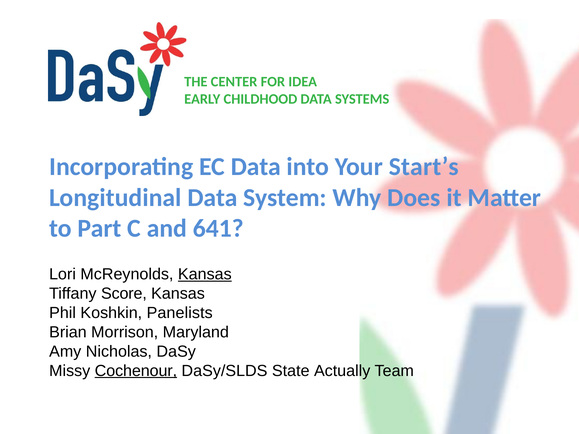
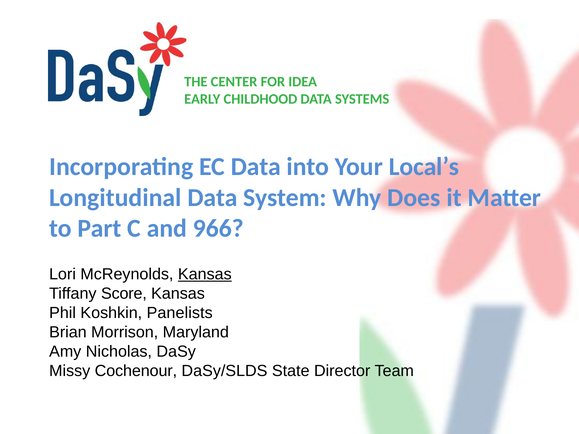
Start’s: Start’s -> Local’s (424, 167)
641: 641 -> 966 (218, 229)
Cochenour underline: present -> none (136, 371)
Actually: Actually -> Director (342, 371)
